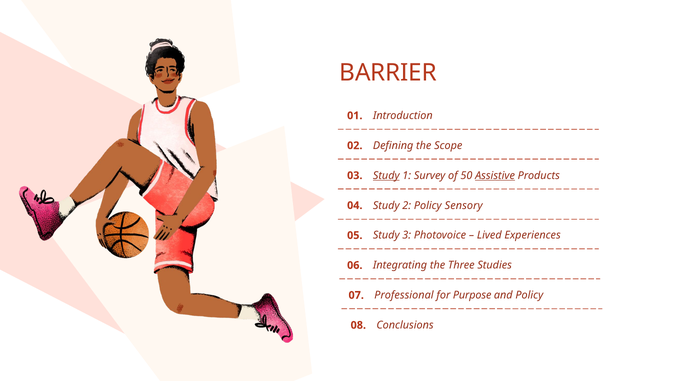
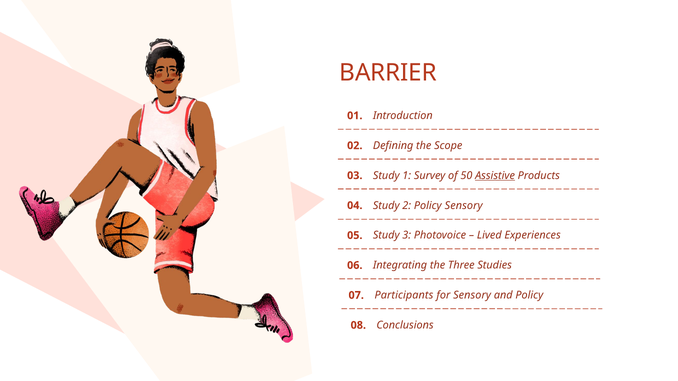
Study underline: present -> none (386, 176)
Professional: Professional -> Participants (404, 296)
for Purpose: Purpose -> Sensory (472, 296)
